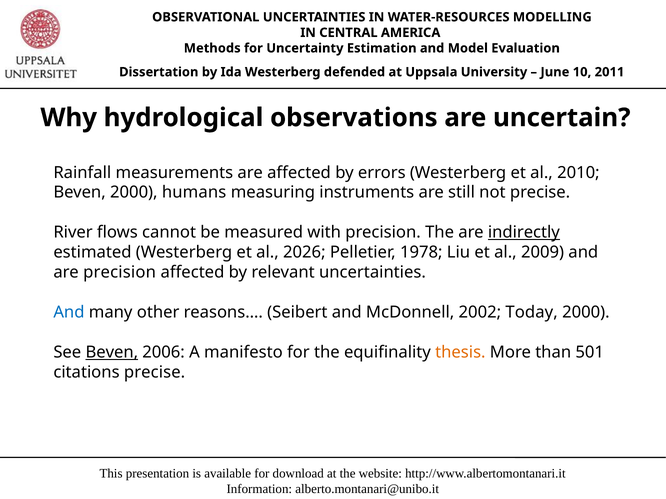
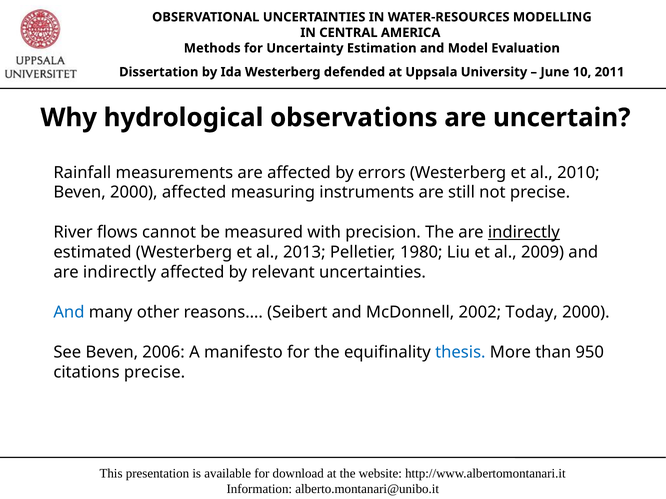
2000 humans: humans -> affected (194, 193)
2026: 2026 -> 2013 (304, 253)
1978: 1978 -> 1980 (421, 253)
precision: precision -> indirectly (120, 273)
Beven underline: present -> none (112, 353)
thesis colour: orange -> blue (460, 353)
501: 501 -> 950 (590, 353)
